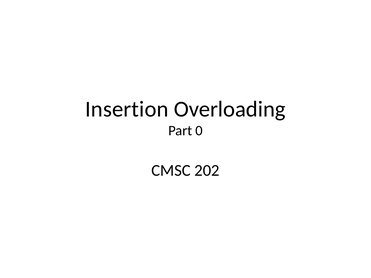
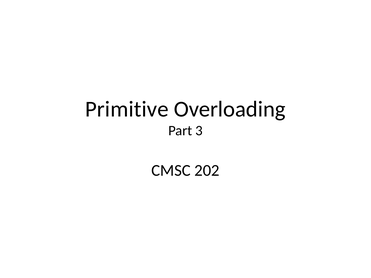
Insertion: Insertion -> Primitive (127, 109)
0: 0 -> 3 (199, 131)
